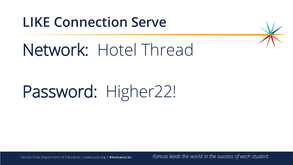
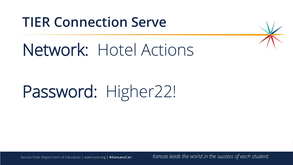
LIKE: LIKE -> TIER (36, 23)
Thread: Thread -> Actions (168, 50)
